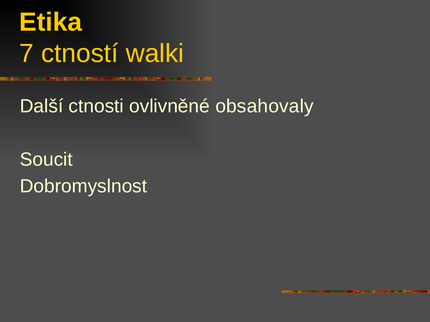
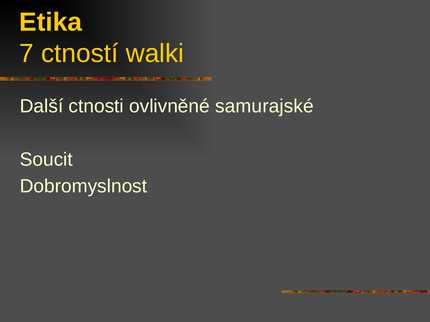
obsahovaly: obsahovaly -> samurajské (265, 106)
